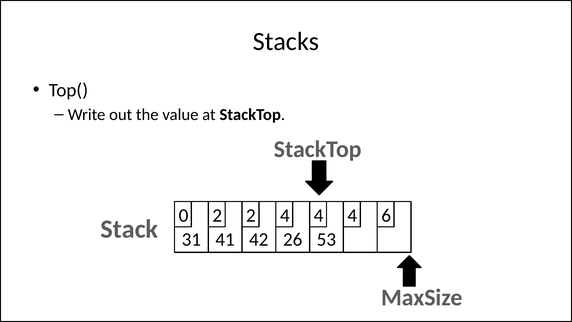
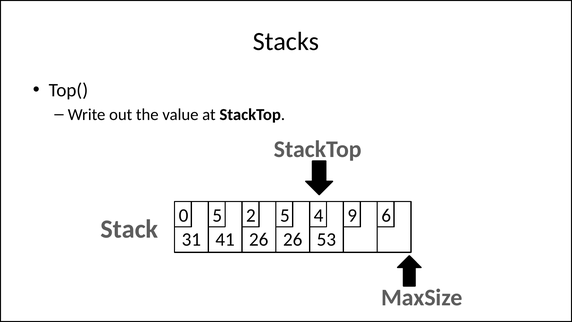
0 2: 2 -> 5 (217, 215)
2 4: 4 -> 5 (285, 215)
4: 4 -> 9 (352, 215)
41 42: 42 -> 26 (259, 240)
